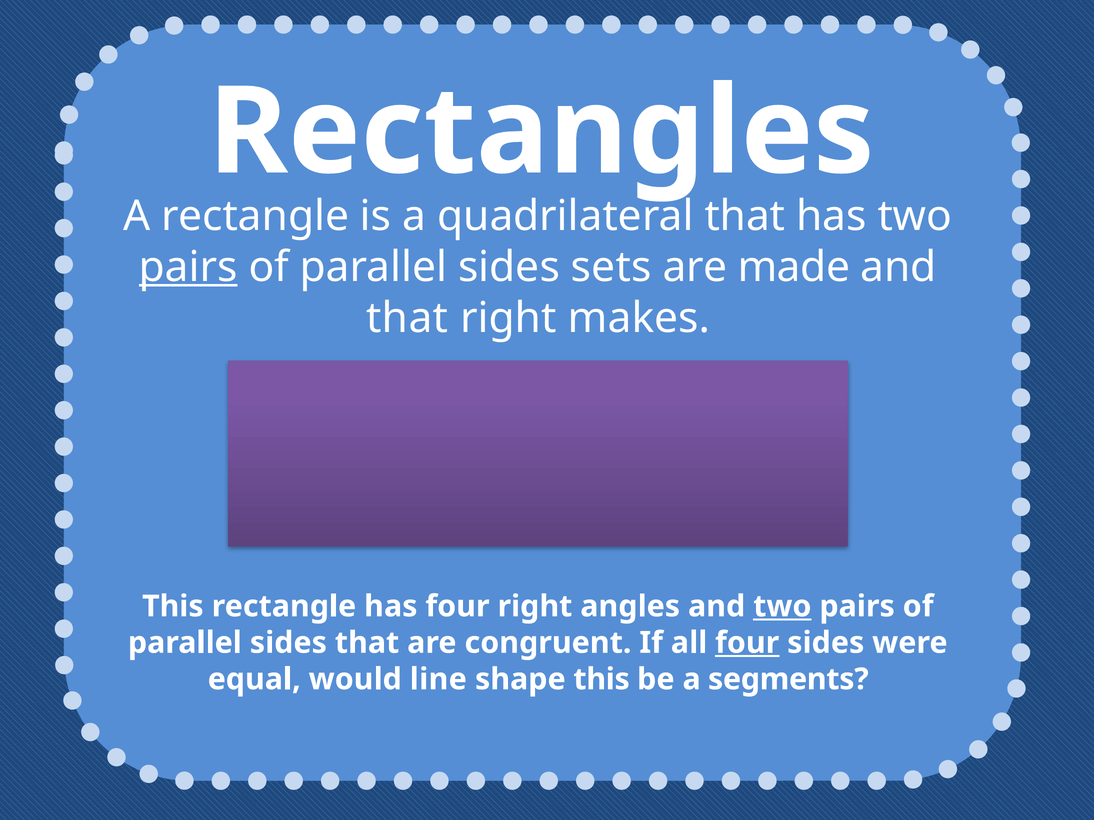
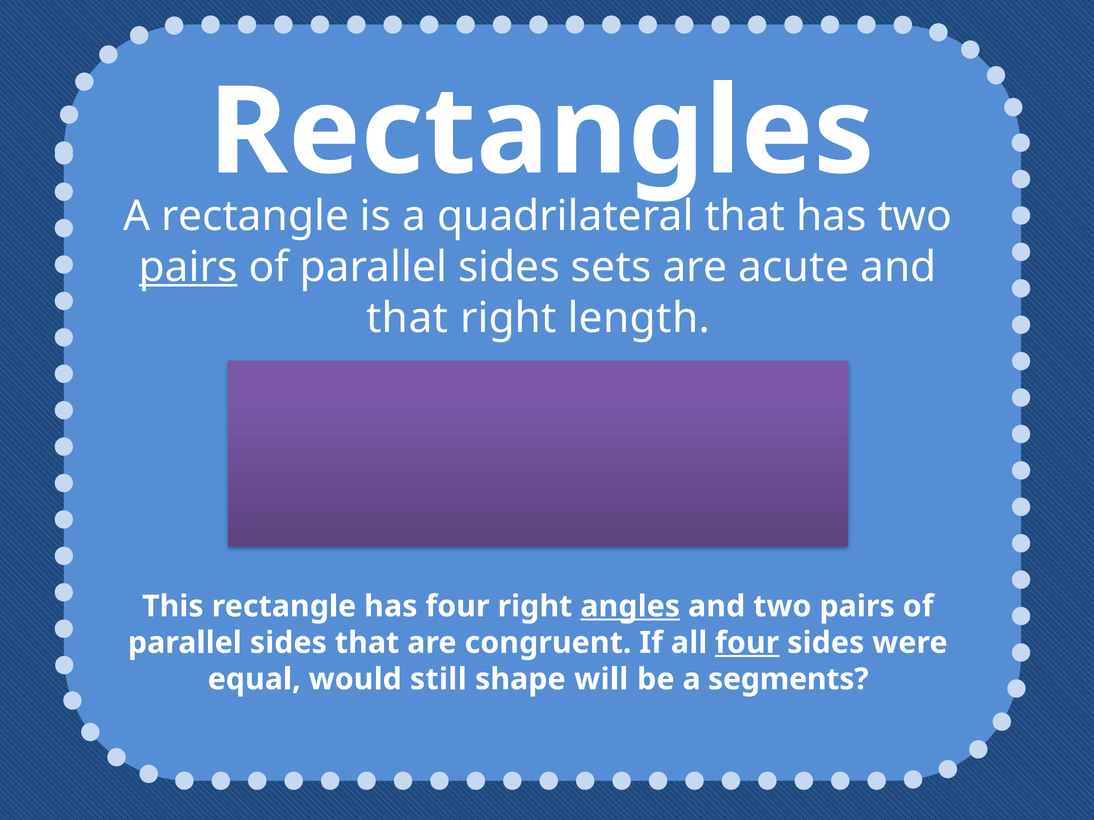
made: made -> acute (794, 267)
makes: makes -> length (639, 318)
angles underline: none -> present (630, 607)
two underline: present -> none (782, 607)
line: line -> still (438, 680)
shape this: this -> will (601, 680)
